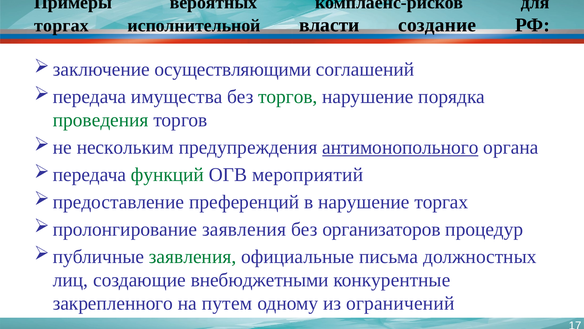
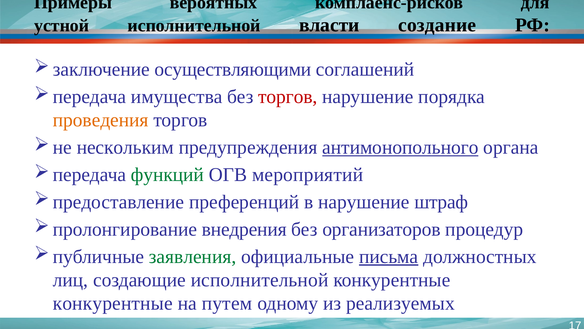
торгах: торгах -> устной (62, 26)
торгов colour: green -> red (288, 97)
проведения colour: green -> orange (101, 120)
нарушение торгах: торгах -> штраф (441, 202)
заявления: заявления -> внедрения (244, 229)
письма underline: none -> present (389, 256)
создающие внебюджетными: внебюджетными -> исполнительной (260, 280)
закрепленного: закрепленного -> конкурентные (113, 303)
ограничений: ограничений -> реализуемых (400, 303)
